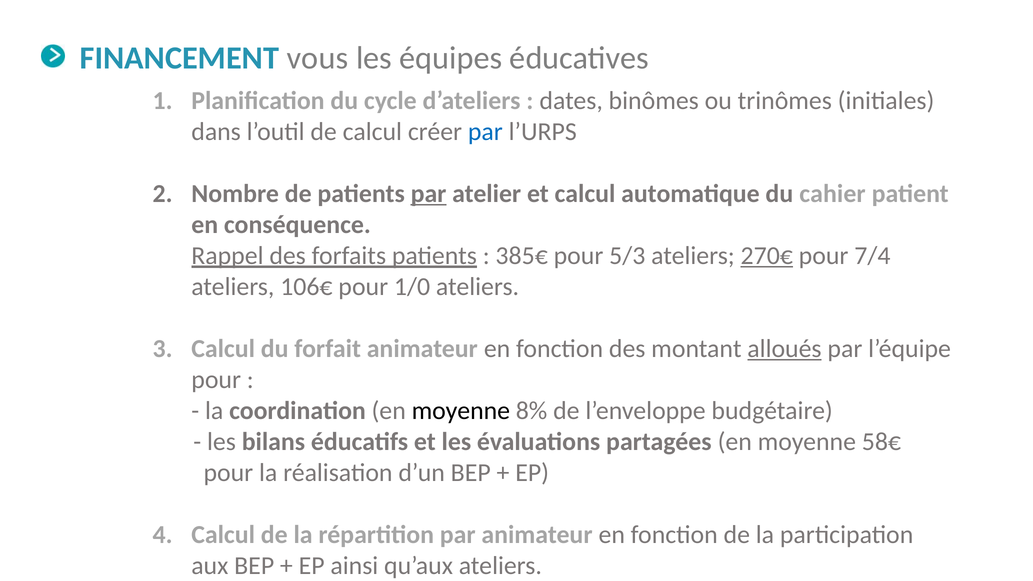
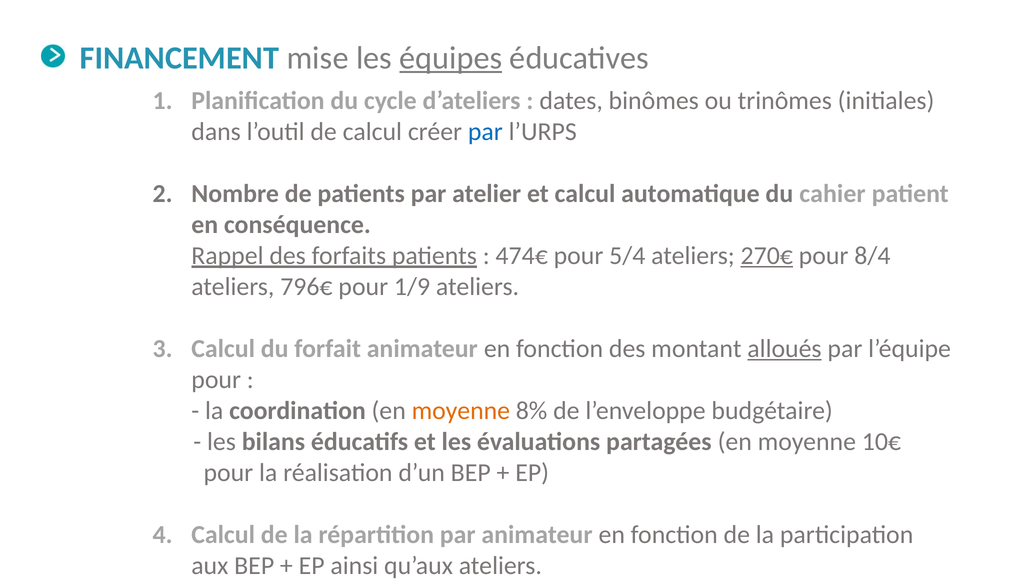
vous: vous -> mise (318, 58)
équipes underline: none -> present (451, 58)
par underline: present -> none (429, 194)
385€: 385€ -> 474€ (522, 256)
5/3: 5/3 -> 5/4 (627, 256)
7/4: 7/4 -> 8/4 (872, 256)
106€: 106€ -> 796€ (306, 287)
1/0: 1/0 -> 1/9 (412, 287)
moyenne colour: black -> orange (461, 411)
58€: 58€ -> 10€ (881, 442)
